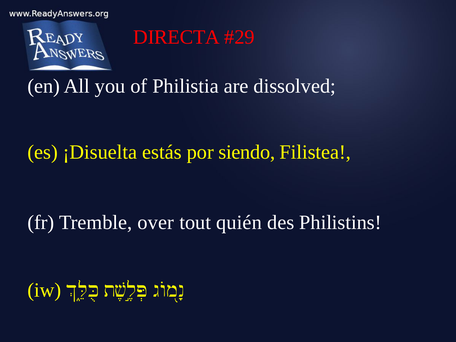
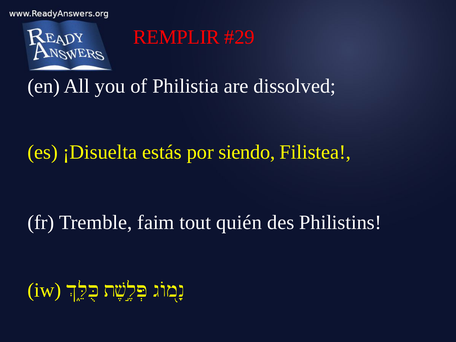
DIRECTA: DIRECTA -> REMPLIR (177, 37)
over: over -> faim (156, 222)
